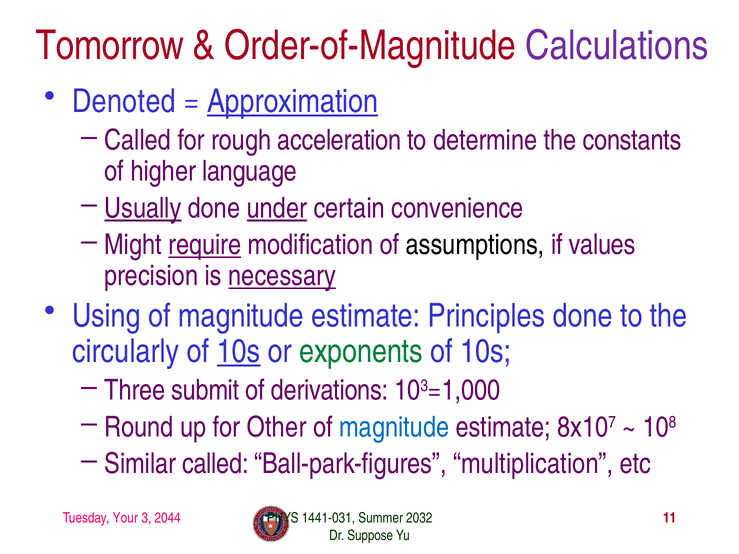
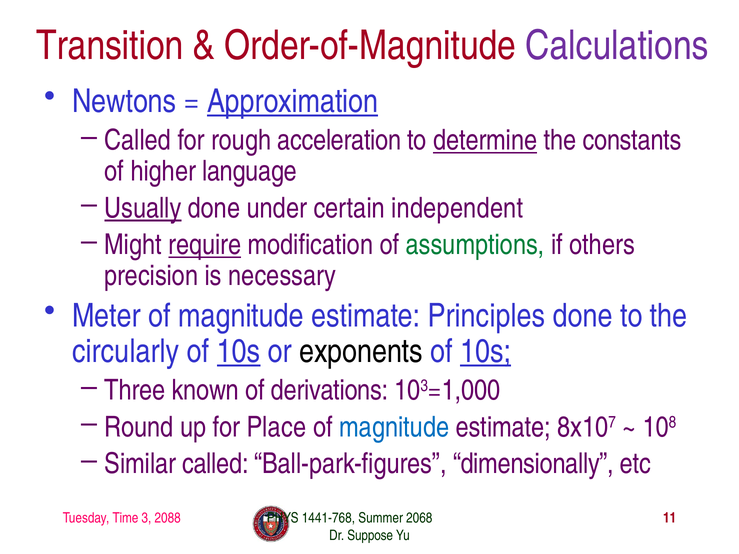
Tomorrow: Tomorrow -> Transition (110, 46)
Denoted: Denoted -> Newtons (124, 101)
determine underline: none -> present (485, 140)
under underline: present -> none (277, 208)
convenience: convenience -> independent (457, 208)
assumptions colour: black -> green (475, 245)
values: values -> others (602, 245)
necessary underline: present -> none (282, 276)
Using: Using -> Meter (106, 316)
exponents colour: green -> black (361, 351)
10s underline: none -> present (486, 351)
submit: submit -> known (205, 390)
Other: Other -> Place (276, 427)
multiplication: multiplication -> dimensionally (533, 464)
Your: Your -> Time (125, 518)
2044: 2044 -> 2088 (168, 518)
1441-031: 1441-031 -> 1441-768 (328, 518)
2032: 2032 -> 2068 (419, 518)
